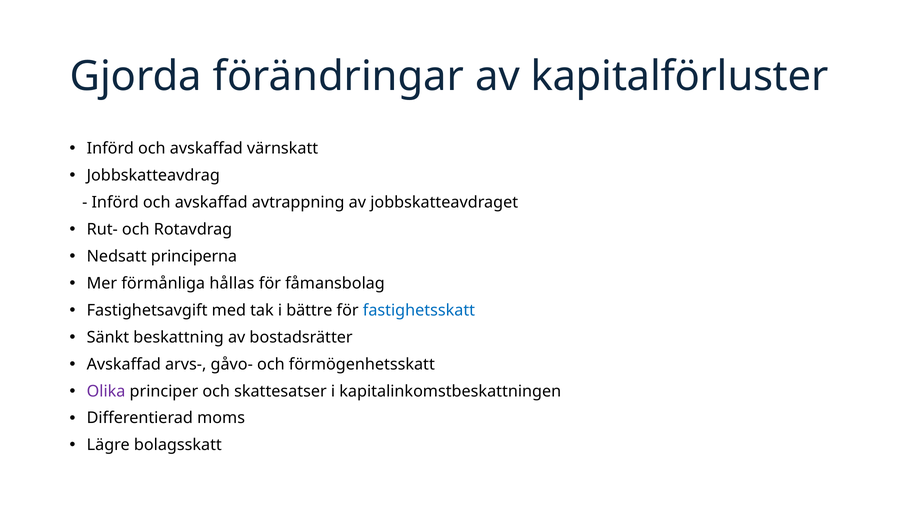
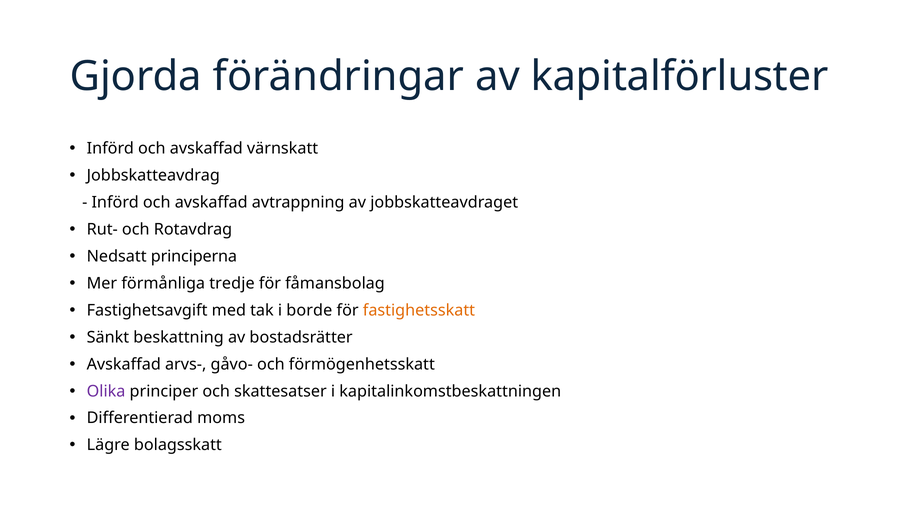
hållas: hållas -> tredje (232, 284)
bättre: bättre -> borde (309, 311)
fastighetsskatt colour: blue -> orange (419, 311)
